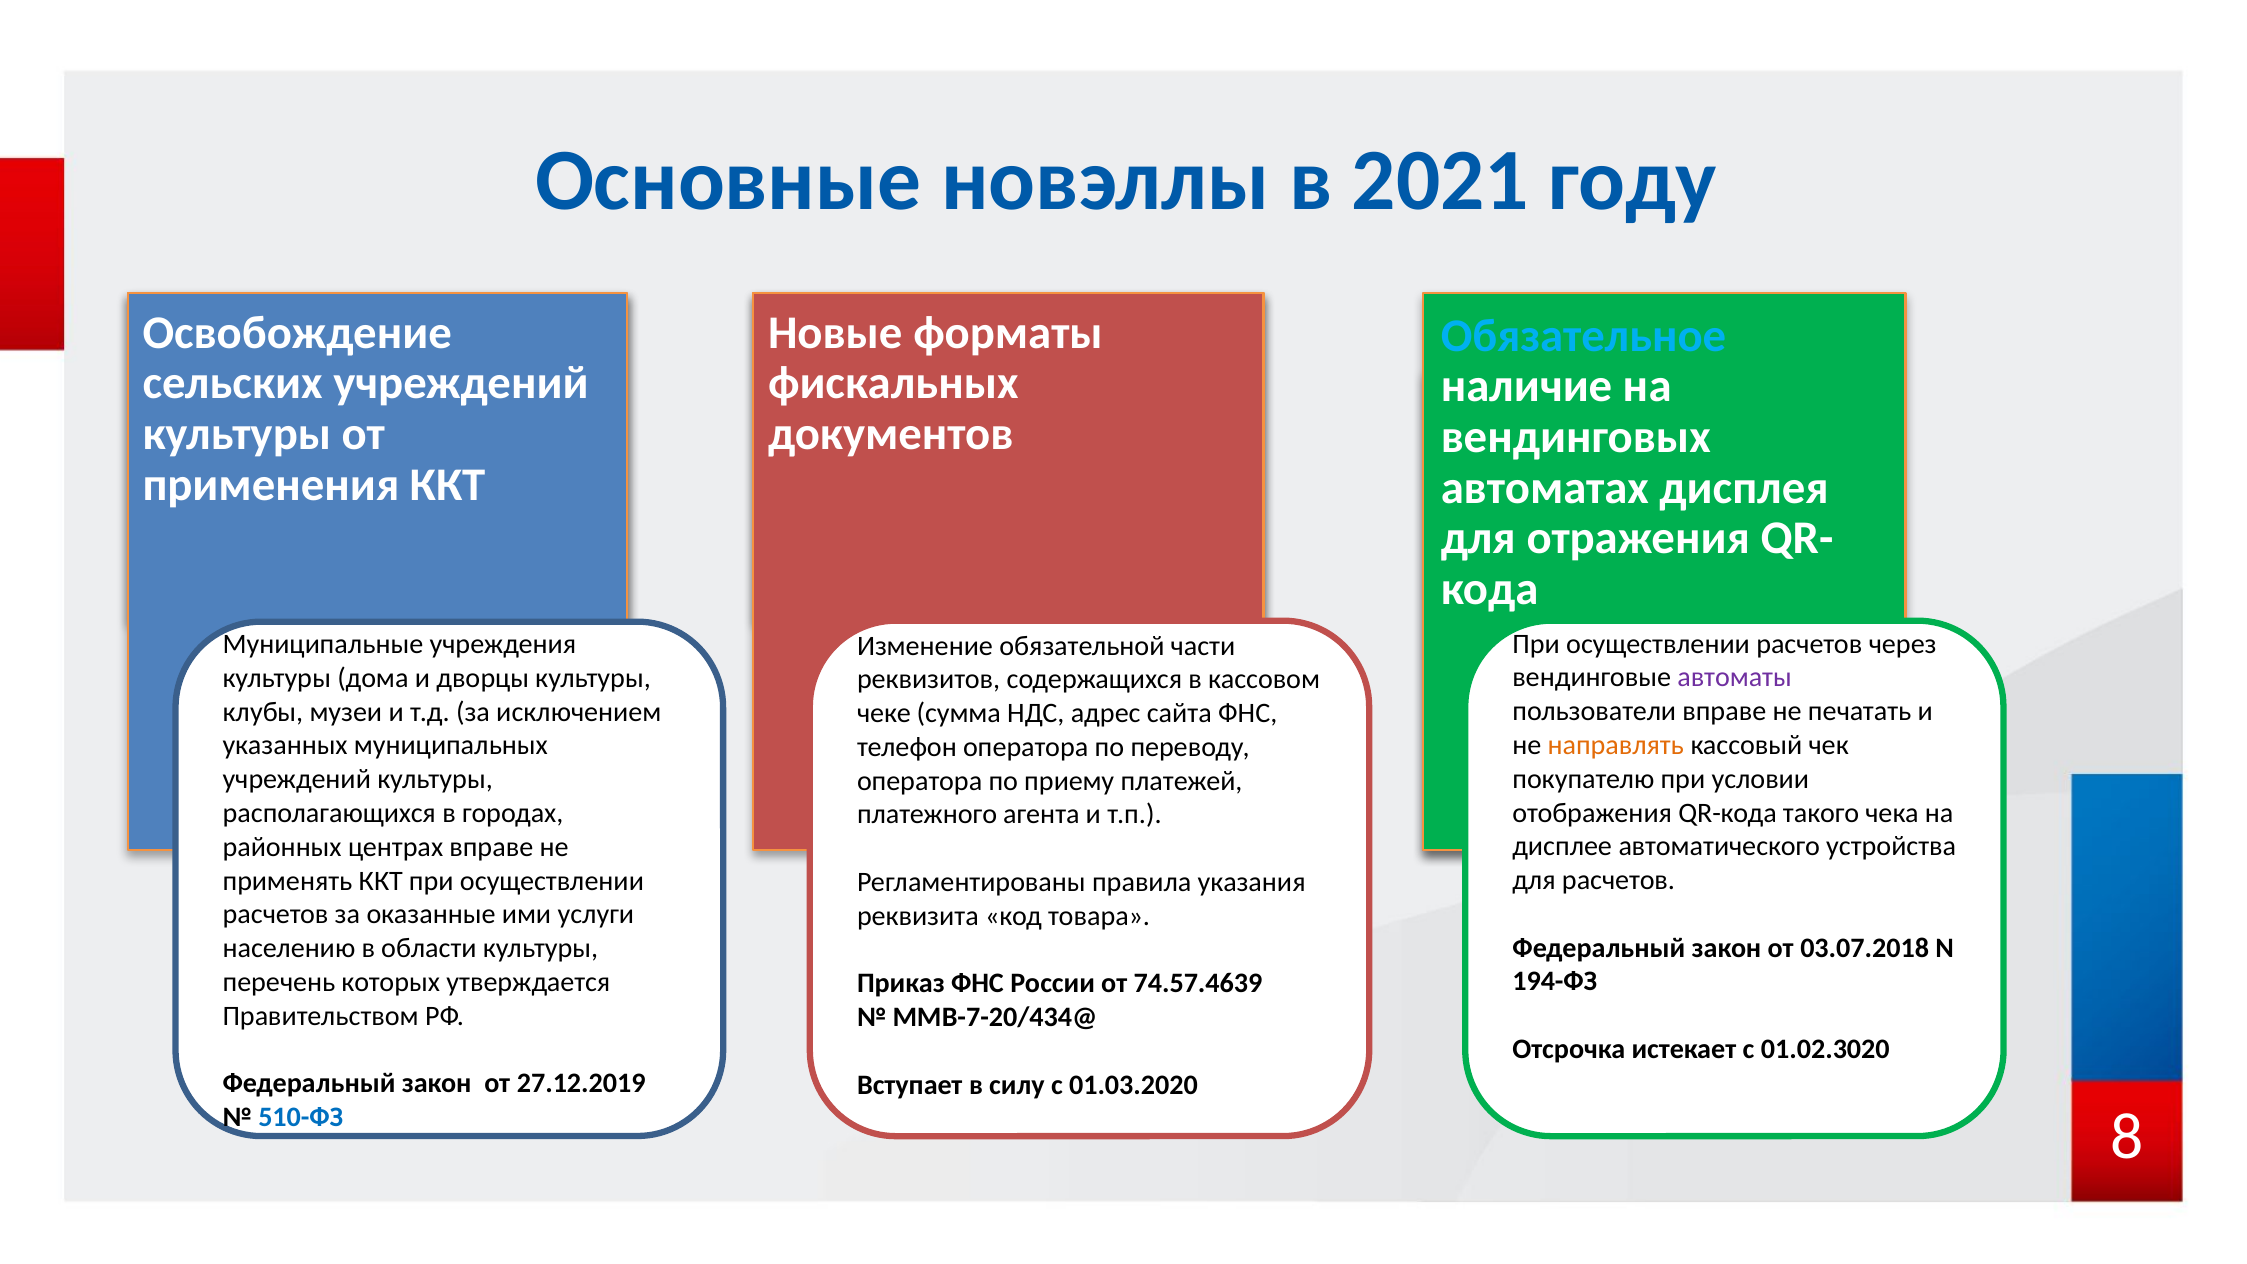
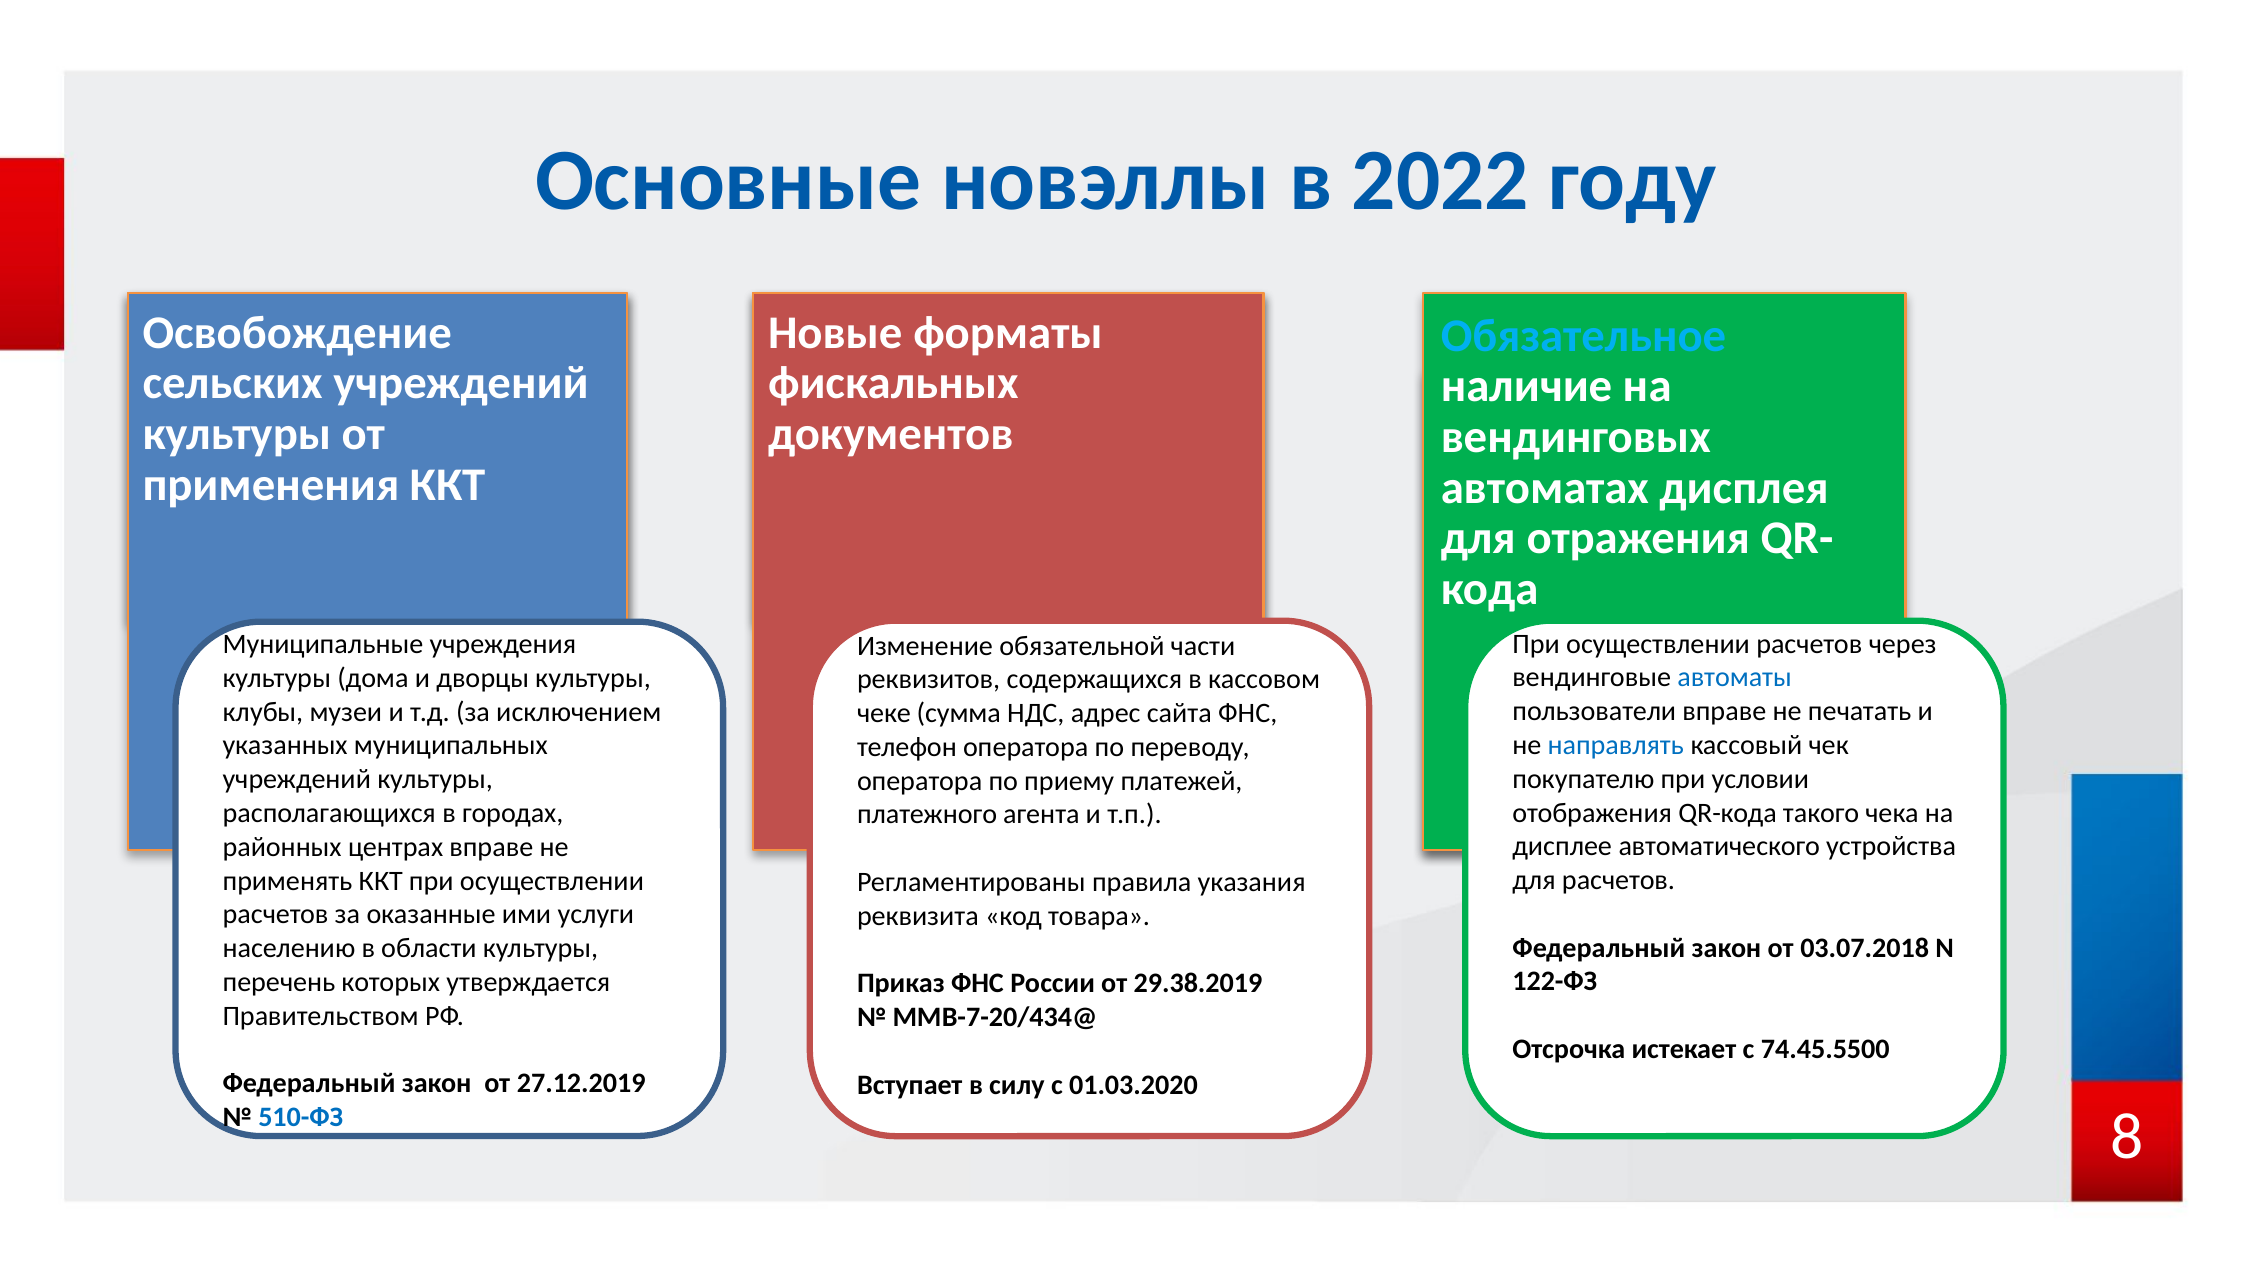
2021: 2021 -> 2022 (1440, 180)
автоматы colour: purple -> blue (1735, 678)
направлять colour: orange -> blue (1616, 745)
194-ФЗ: 194-ФЗ -> 122-ФЗ (1555, 982)
74.57.4639: 74.57.4639 -> 29.38.2019 (1198, 984)
01.02.3020: 01.02.3020 -> 74.45.5500 (1825, 1049)
